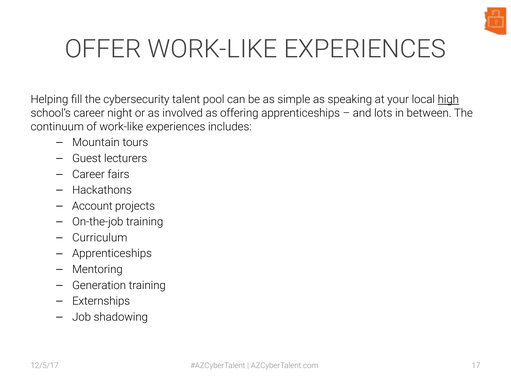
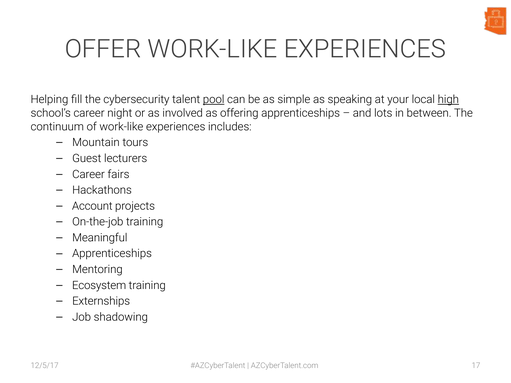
pool underline: none -> present (214, 100)
Curriculum: Curriculum -> Meaningful (100, 238)
Generation: Generation -> Ecosystem (99, 285)
